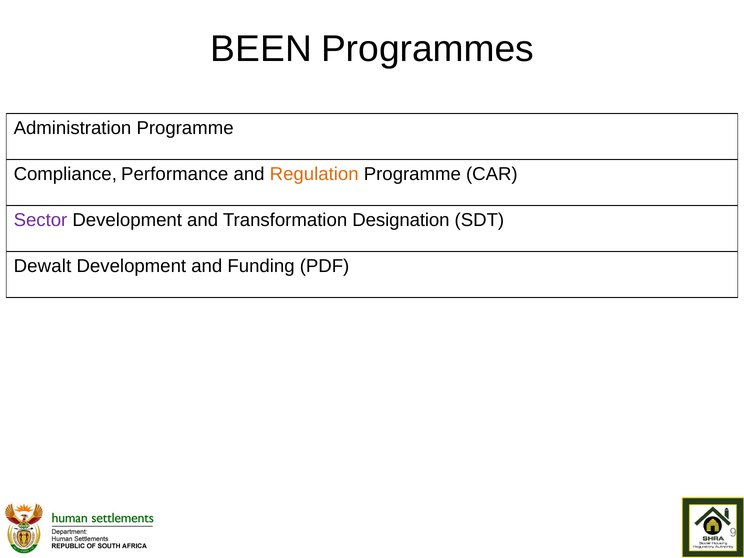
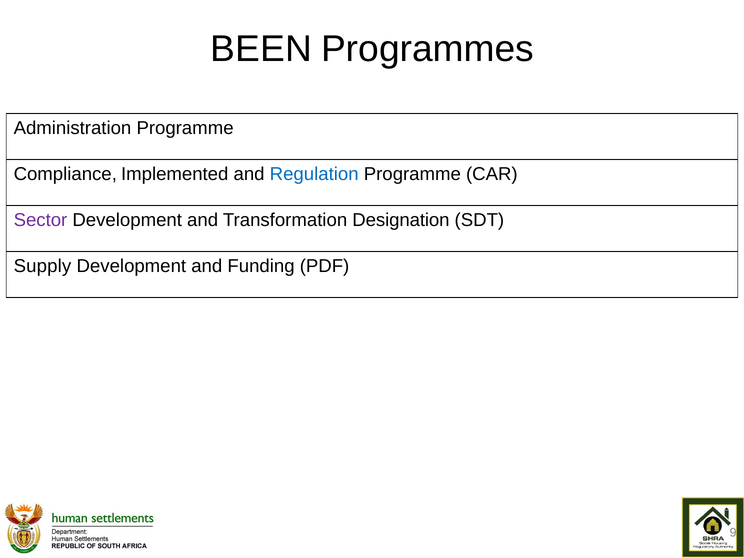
Performance: Performance -> Implemented (175, 174)
Regulation colour: orange -> blue (314, 174)
Dewalt: Dewalt -> Supply (42, 266)
